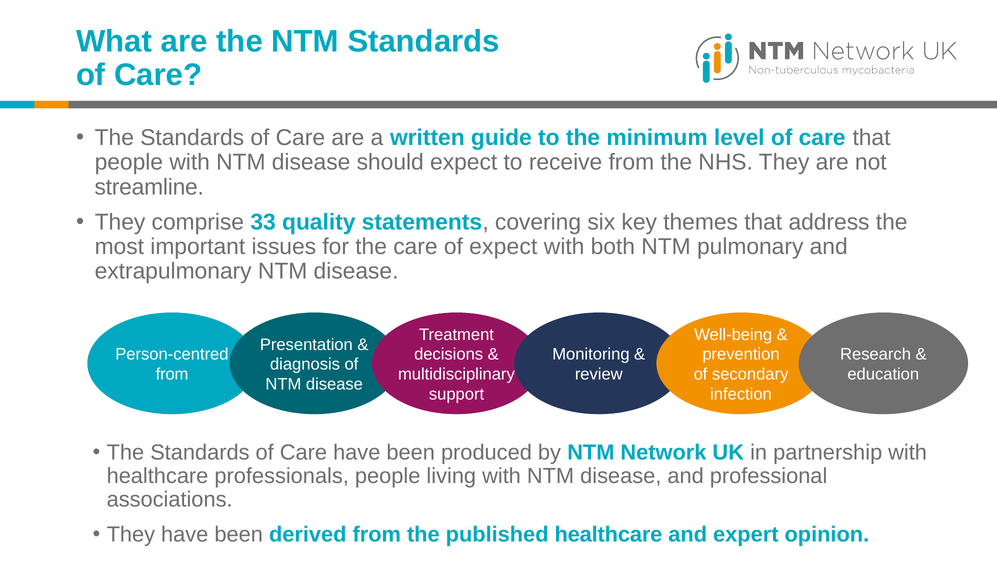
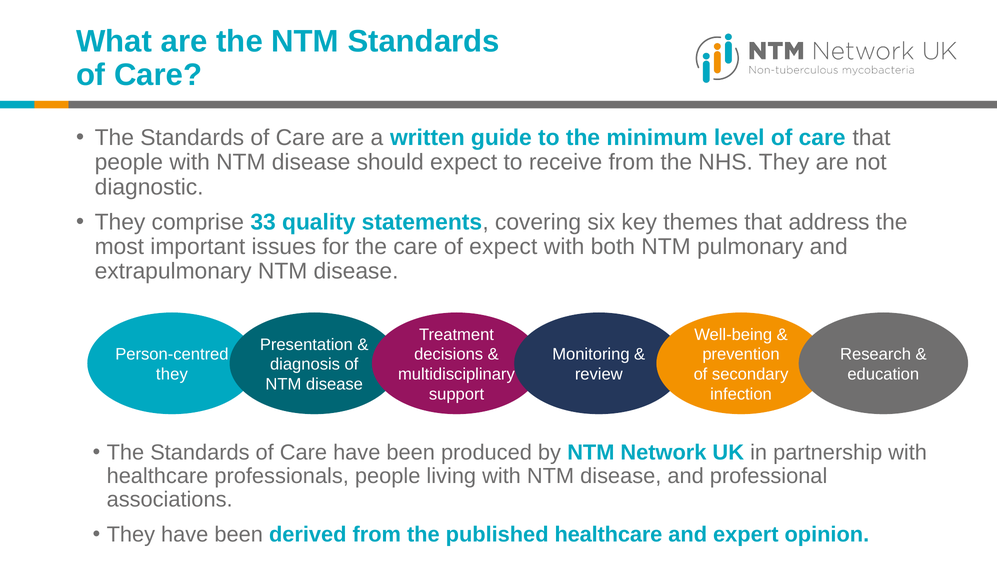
streamline: streamline -> diagnostic (149, 187)
from: from -> they (172, 374)
